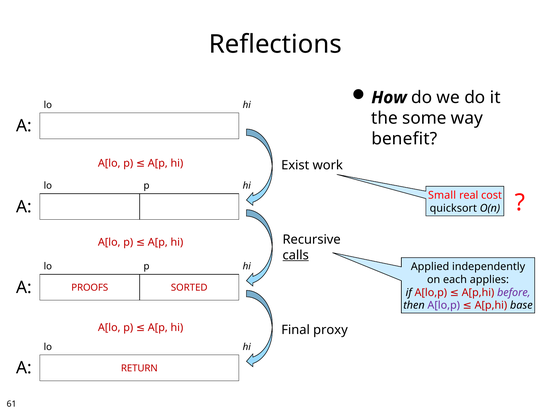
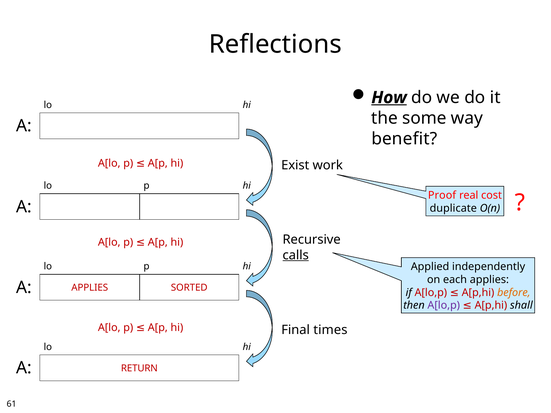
How underline: none -> present (389, 98)
Small: Small -> Proof (442, 195)
quicksort: quicksort -> duplicate (453, 208)
PROOFS: PROOFS -> APPLIES (90, 288)
before colour: purple -> orange (514, 293)
base: base -> shall (521, 306)
proxy: proxy -> times (330, 330)
